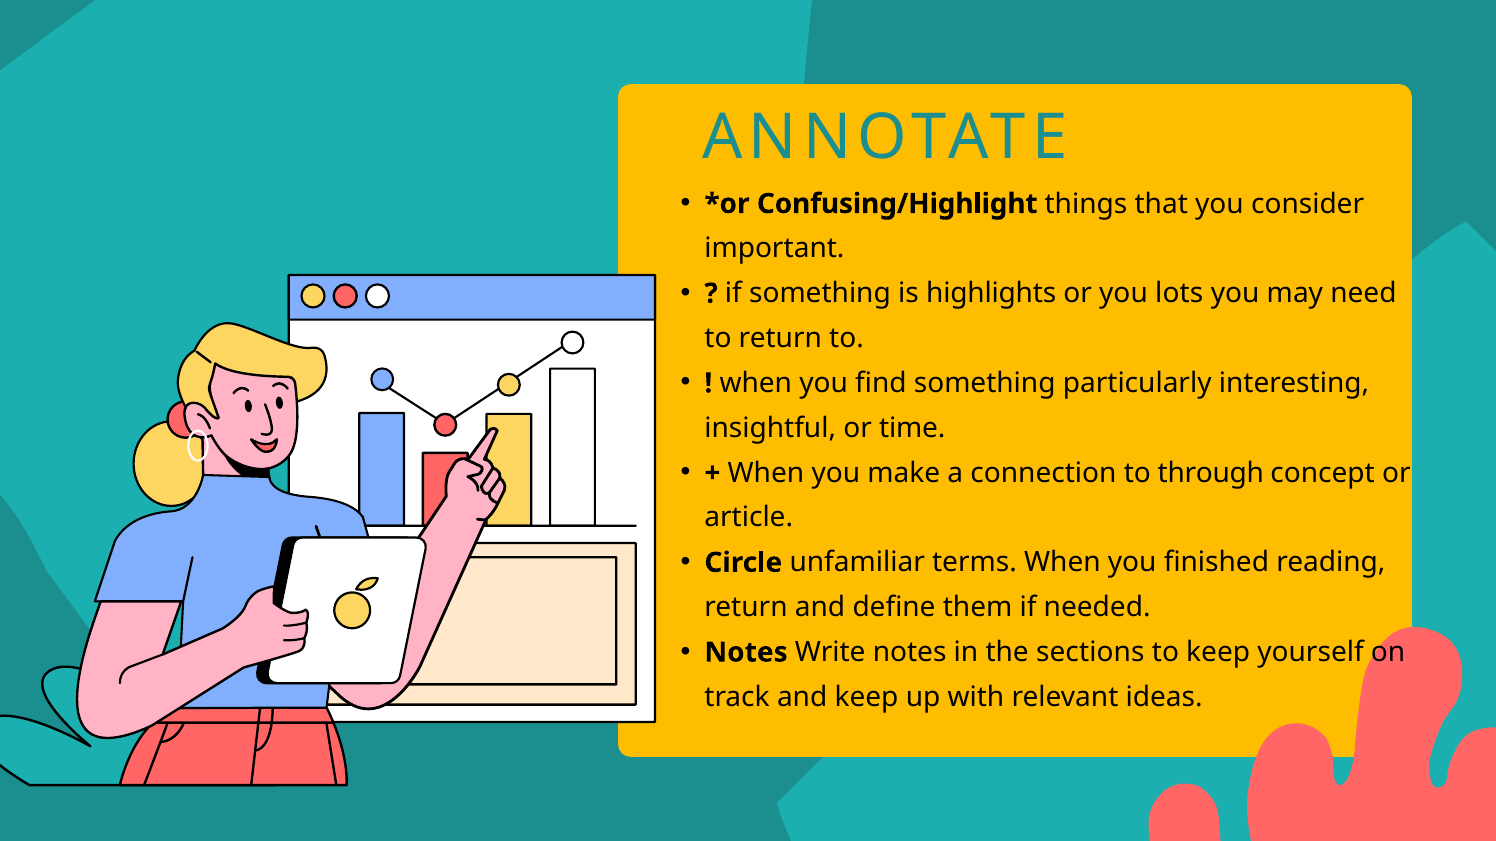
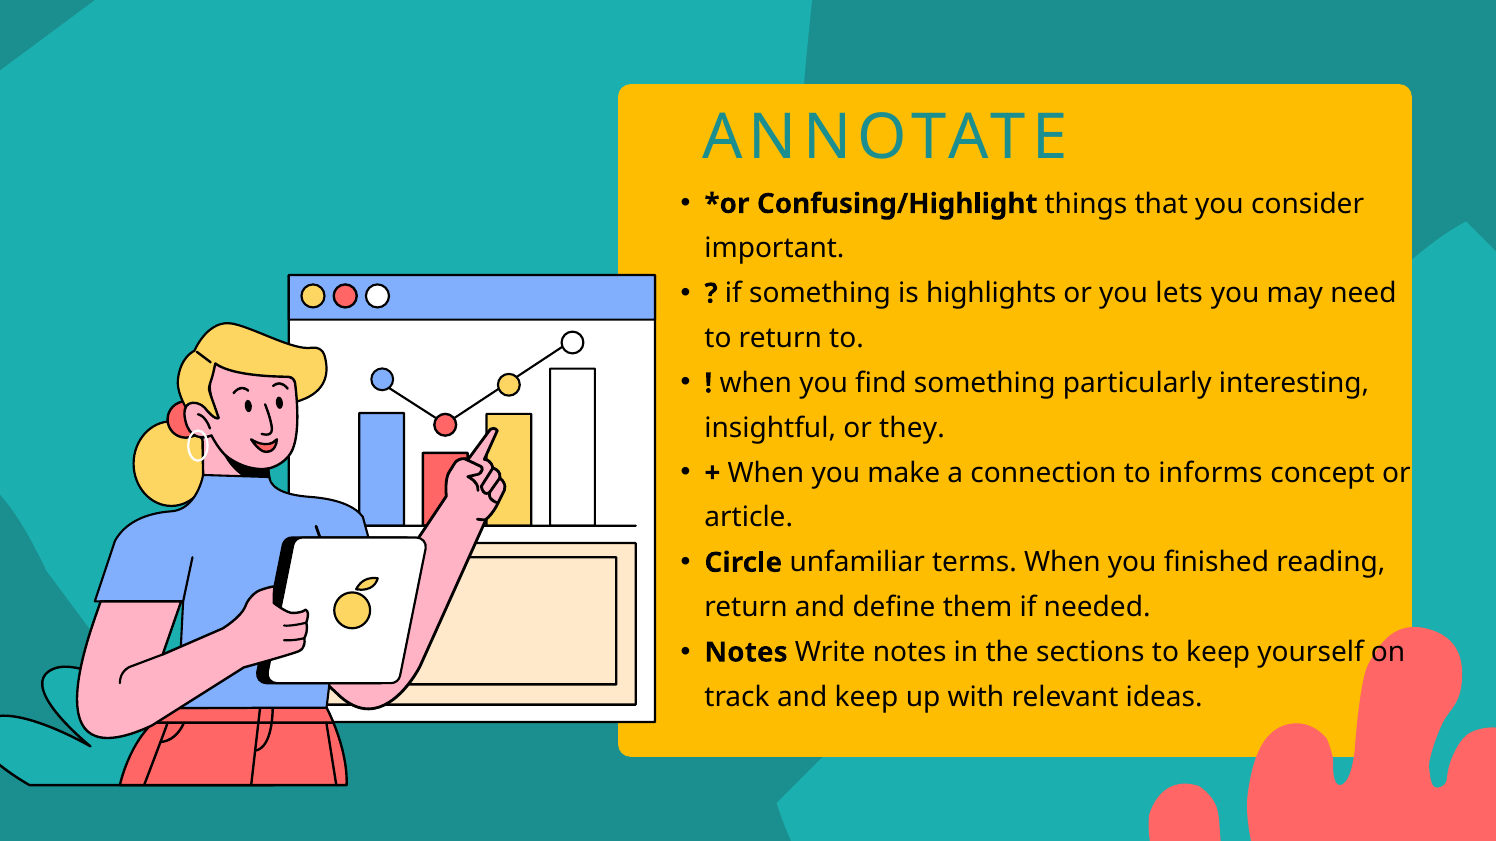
lots: lots -> lets (1179, 294)
time: time -> they (912, 428)
through: through -> informs (1211, 473)
